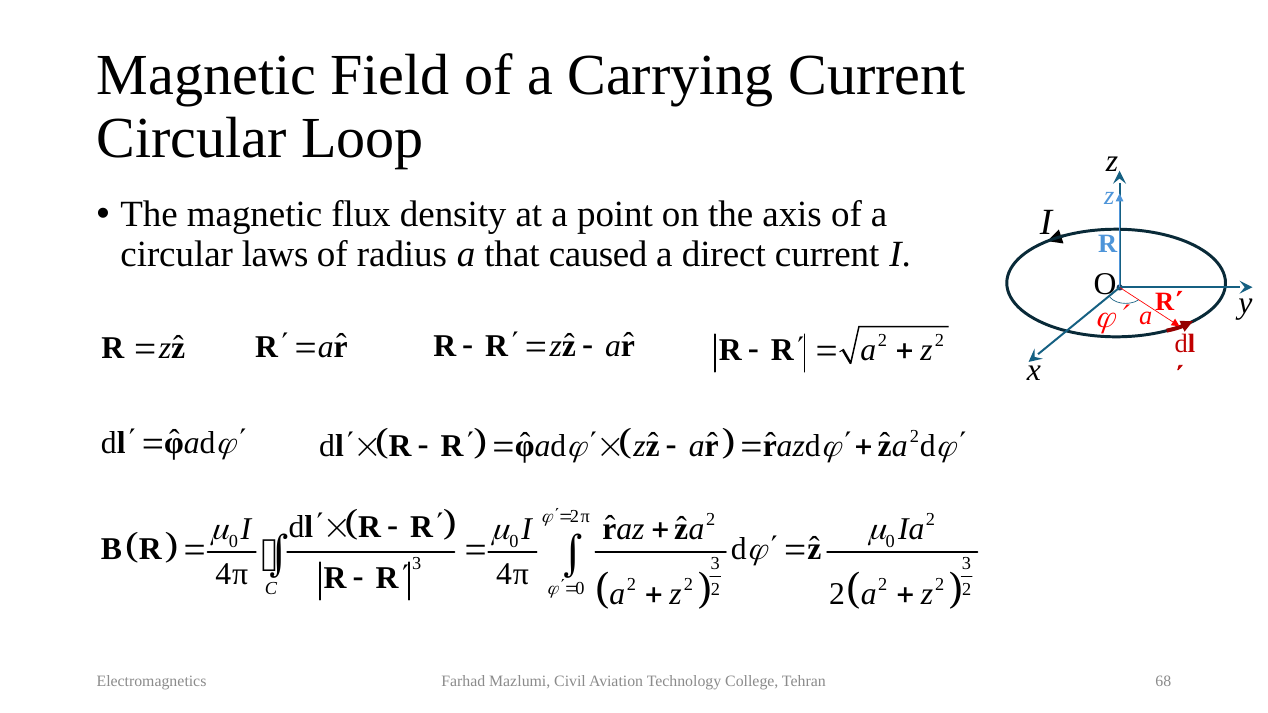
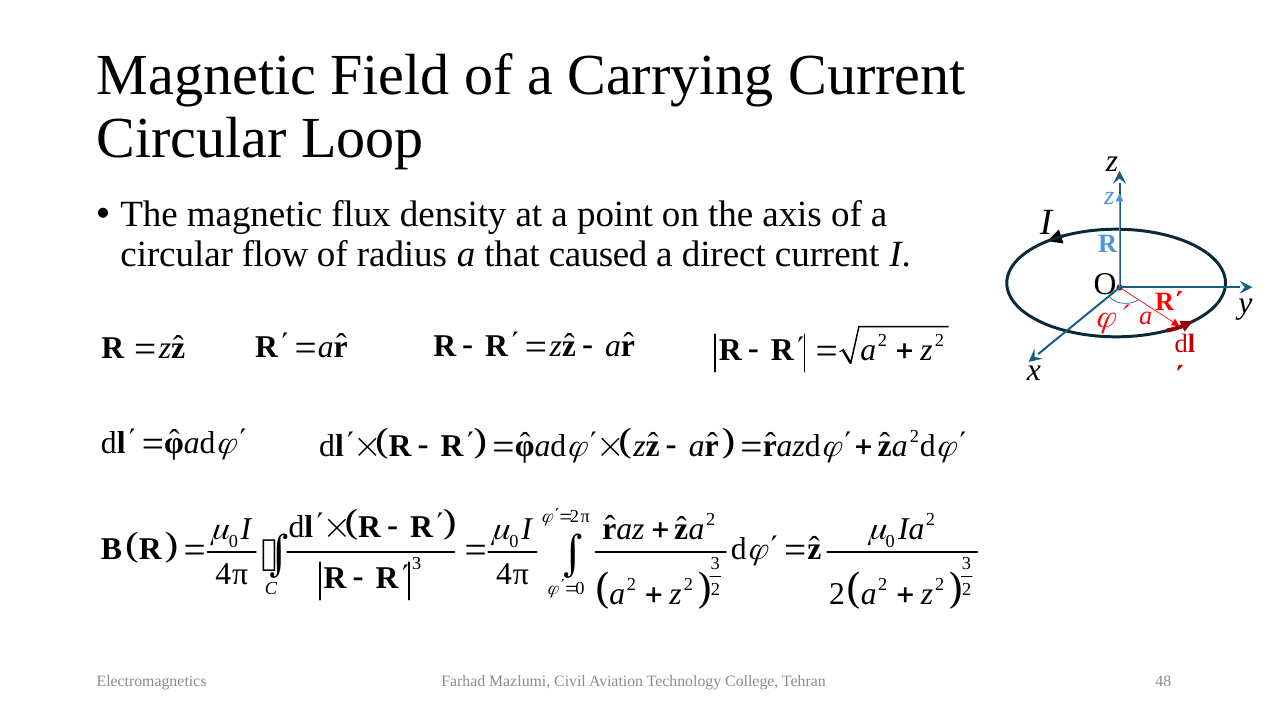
laws: laws -> flow (275, 254)
68: 68 -> 48 (1163, 681)
